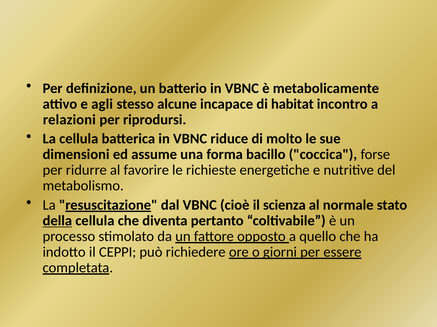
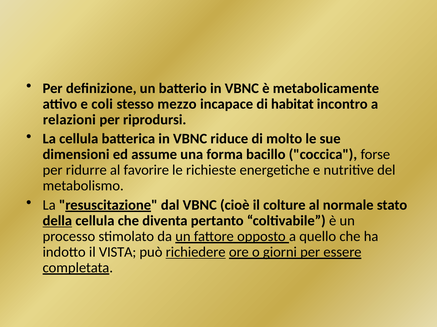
agli: agli -> coli (102, 104)
alcune: alcune -> mezzo (177, 104)
scienza: scienza -> colture (284, 205)
CEPPI: CEPPI -> VISTA (118, 253)
richiedere underline: none -> present (196, 253)
